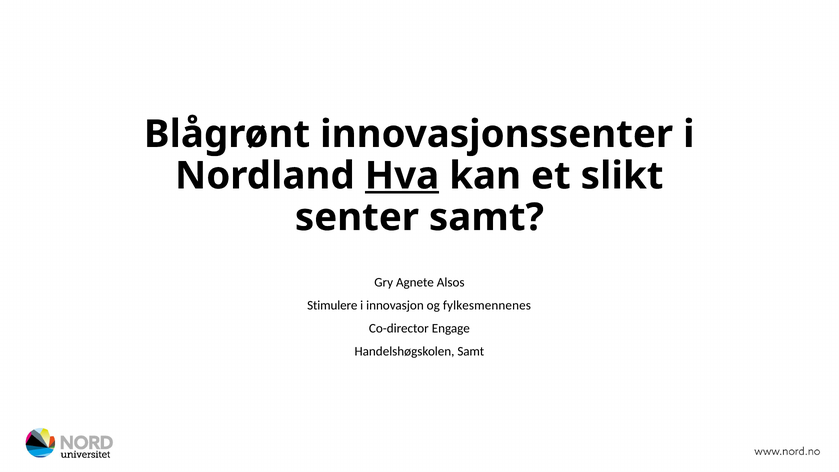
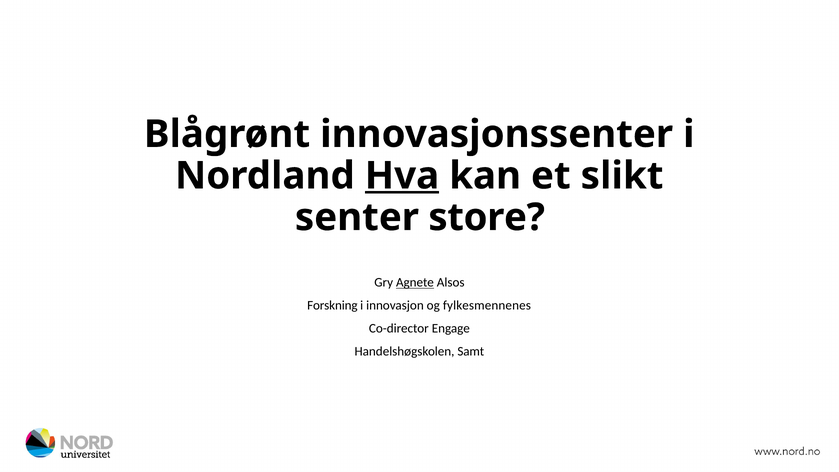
senter samt: samt -> store (487, 217)
Agnete underline: none -> present (415, 283)
Stimulere: Stimulere -> Forskning (332, 305)
